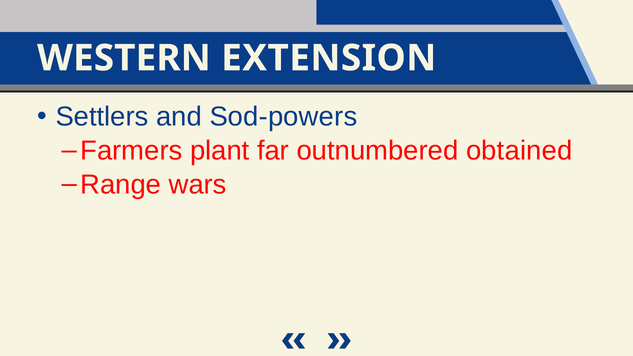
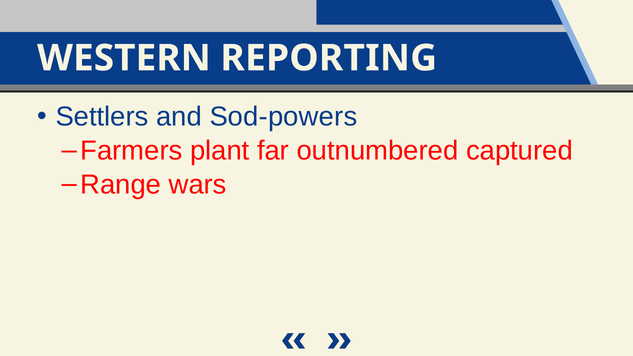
EXTENSION: EXTENSION -> REPORTING (329, 58)
obtained: obtained -> captured (519, 151)
